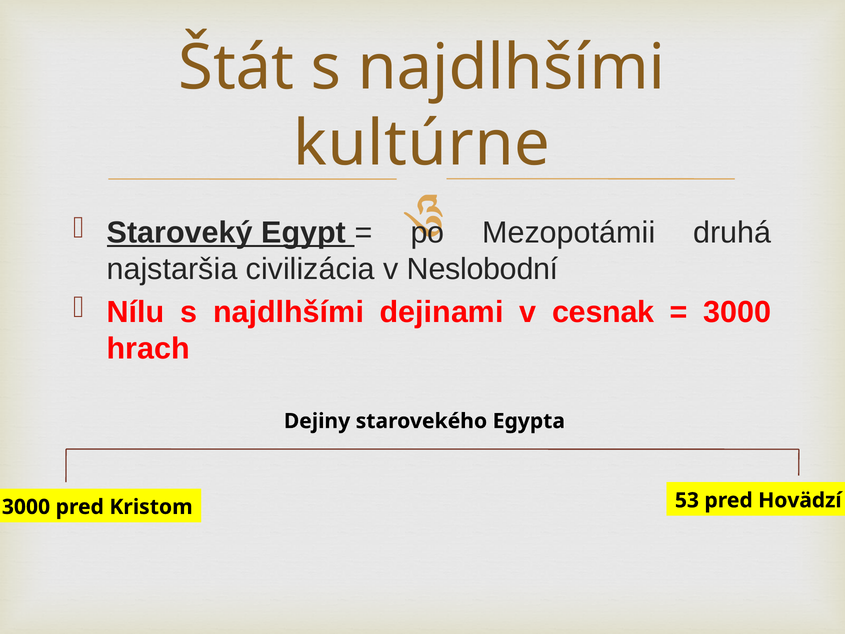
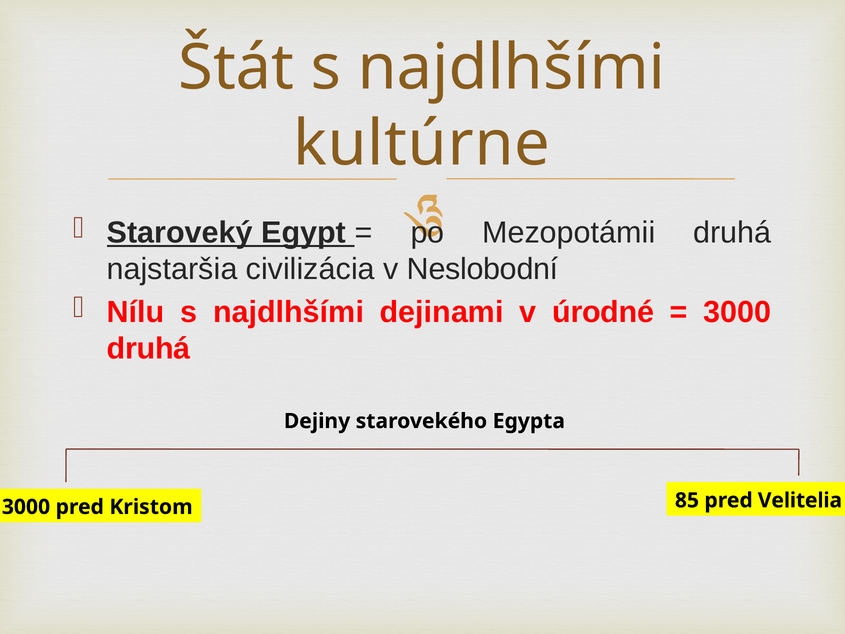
cesnak: cesnak -> úrodné (603, 312)
hrach: hrach -> druhá (149, 349)
53: 53 -> 85 (687, 500)
Hovädzí: Hovädzí -> Velitelia (800, 500)
